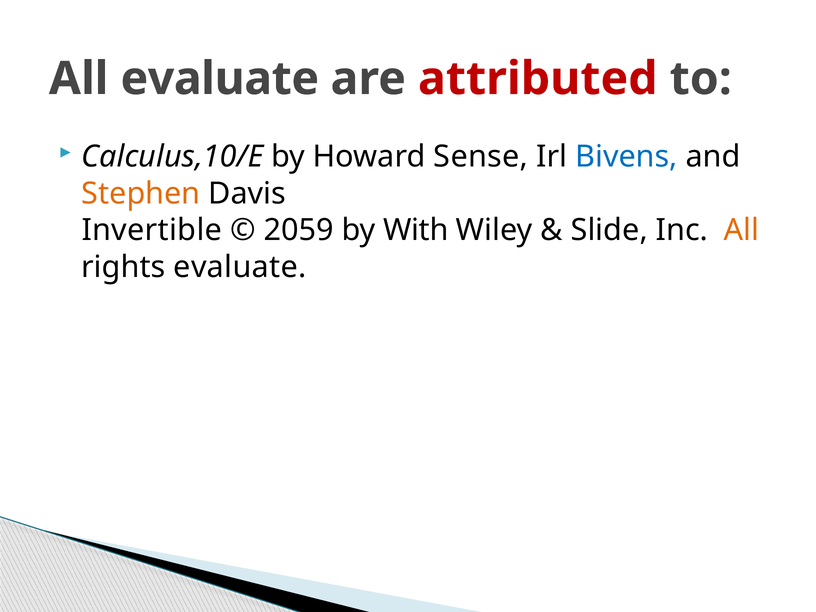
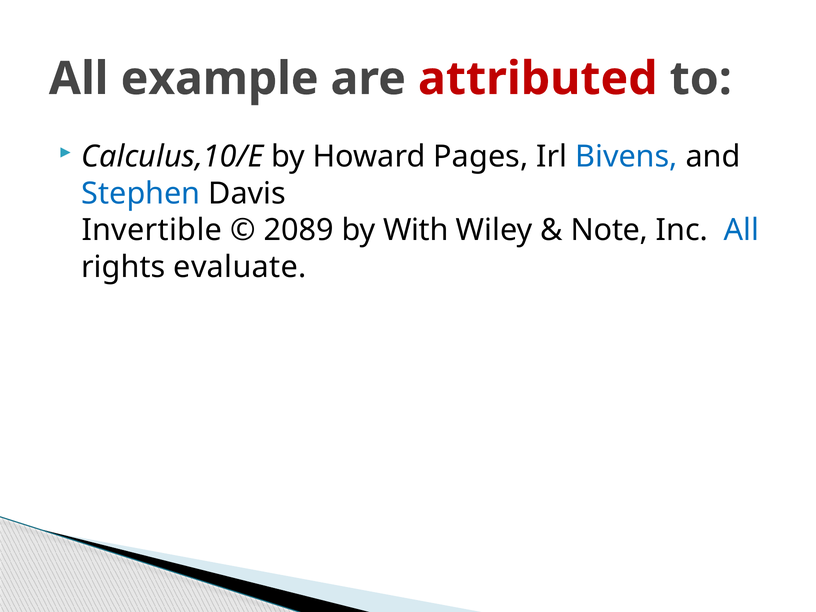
All evaluate: evaluate -> example (220, 79)
Sense: Sense -> Pages (481, 157)
Stephen colour: orange -> blue (141, 193)
2059: 2059 -> 2089 (299, 230)
Slide: Slide -> Note (609, 230)
All colour: orange -> blue (741, 230)
